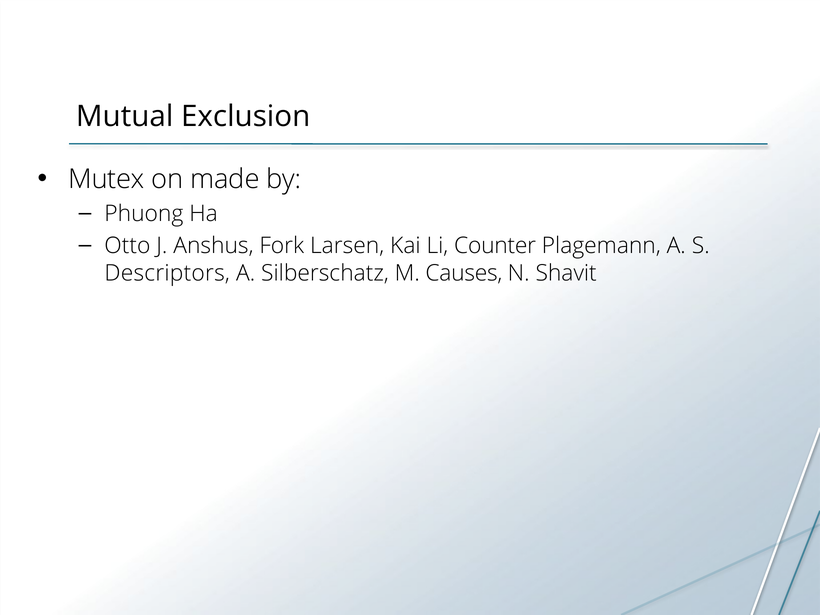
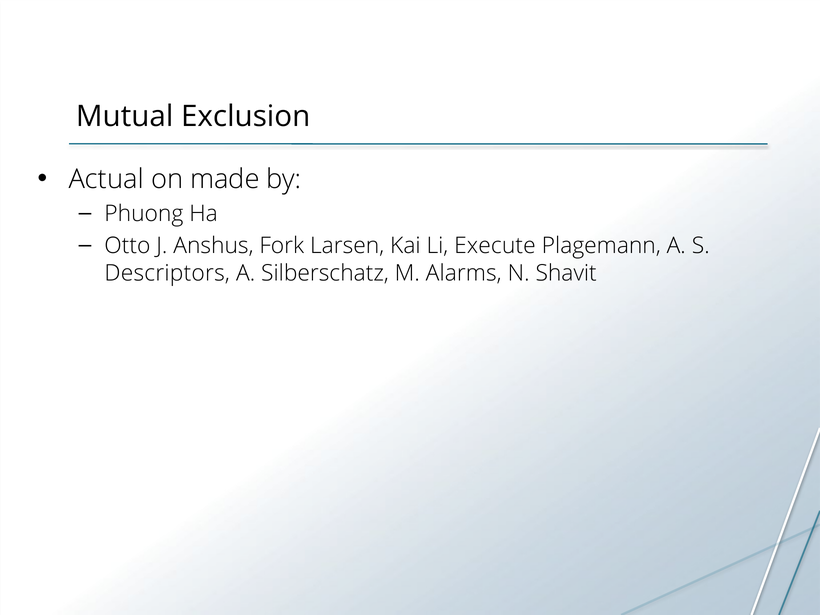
Mutex: Mutex -> Actual (106, 179)
Counter: Counter -> Execute (495, 246)
Causes: Causes -> Alarms (464, 273)
